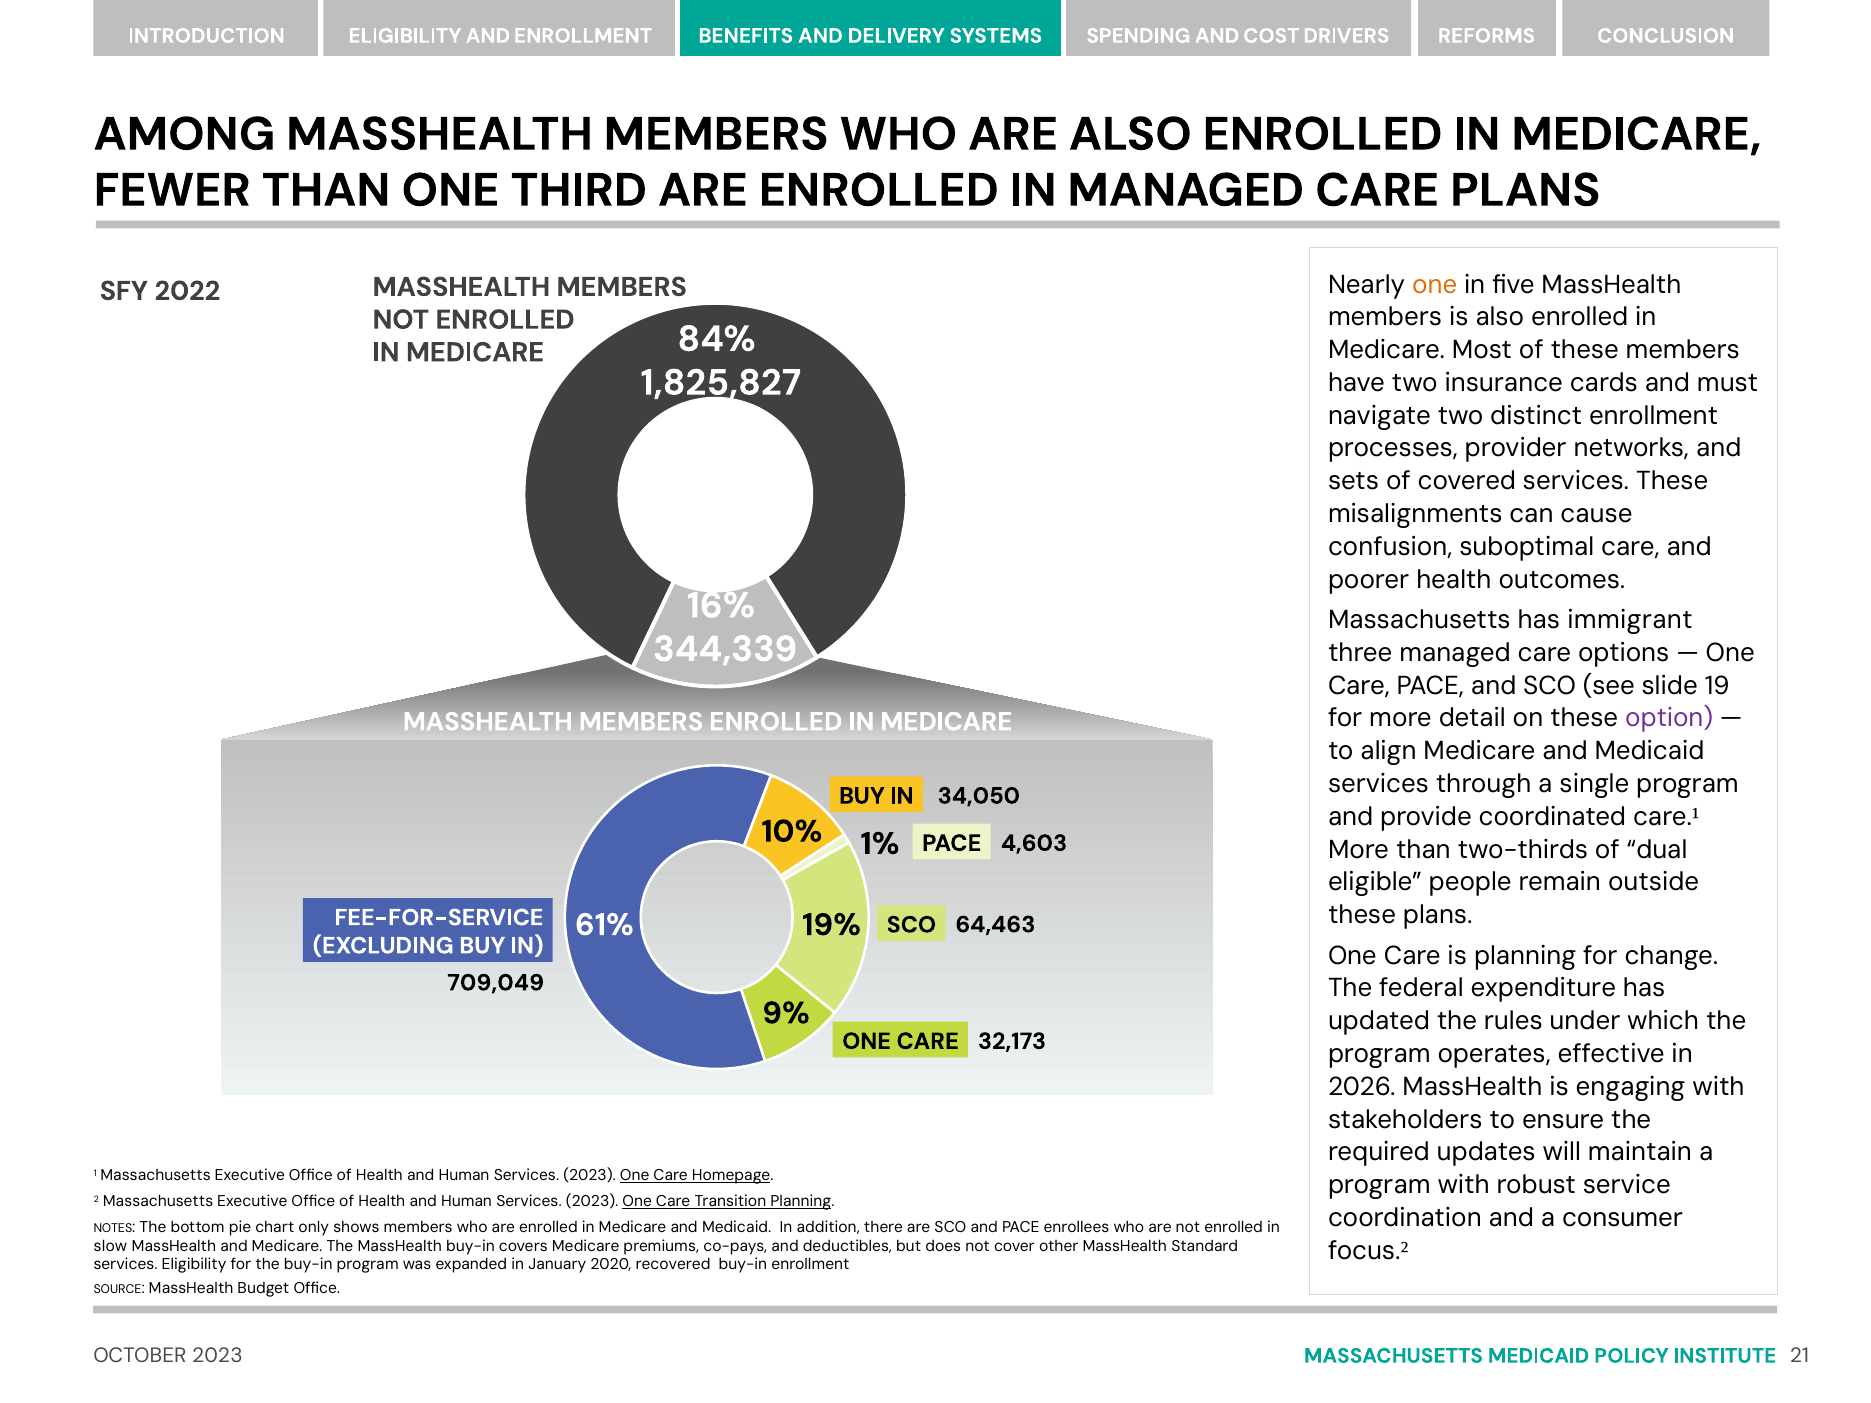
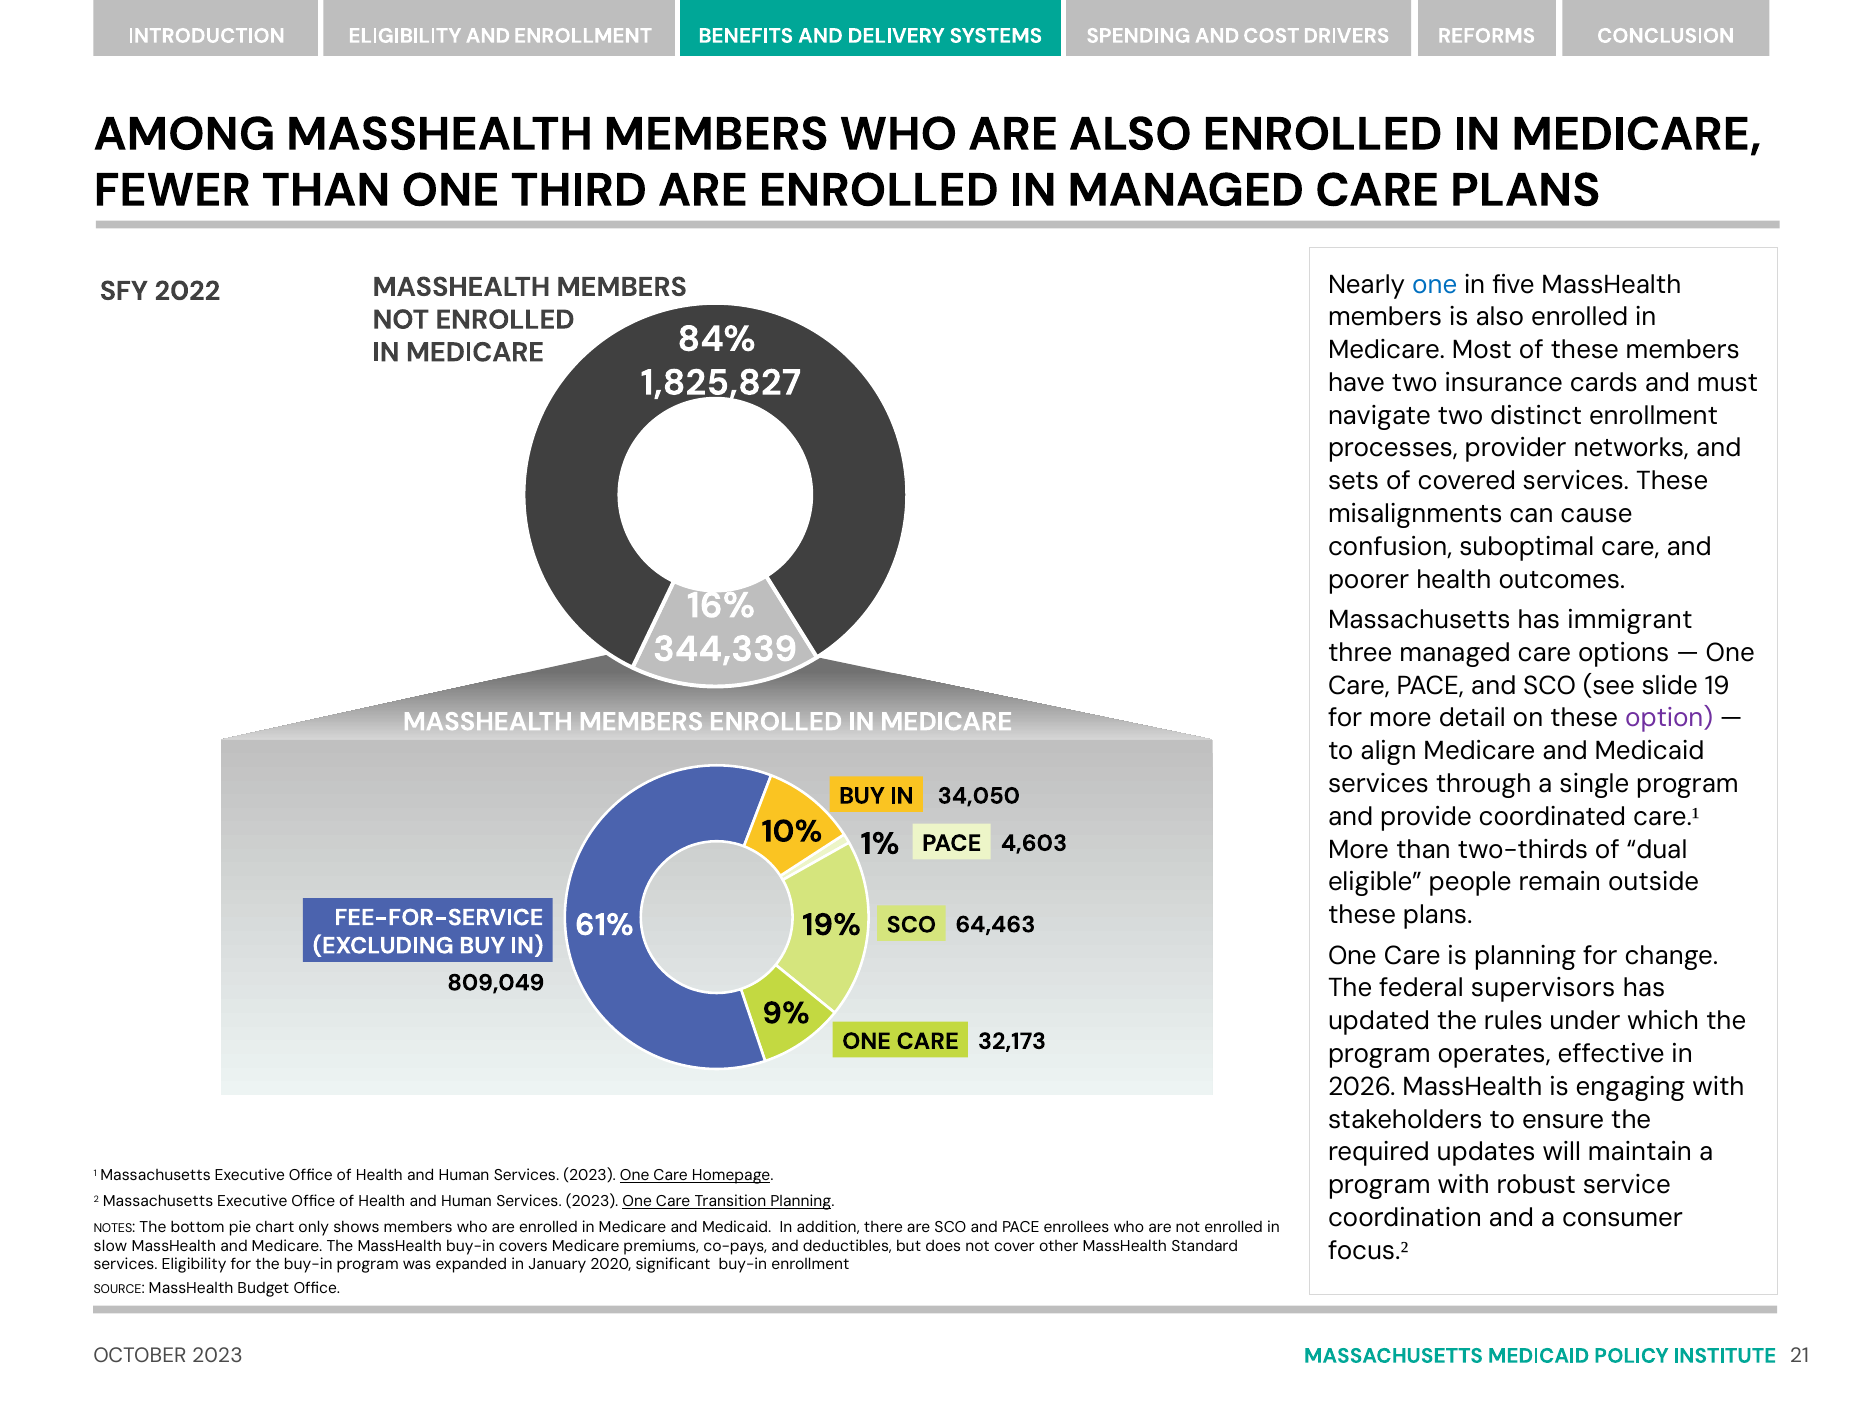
one colour: orange -> blue (1435, 285)
709,049: 709,049 -> 809,049 (496, 983)
expenditure: expenditure -> supervisors (1543, 989)
recovered: recovered -> significant (673, 1265)
